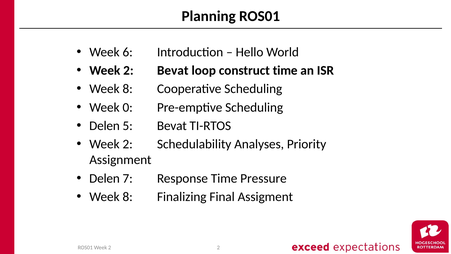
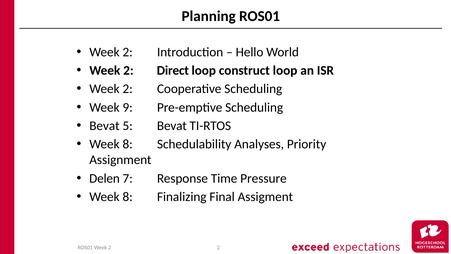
6: 6 -> 2 (128, 52)
2 Bevat: Bevat -> Direct (173, 70)
construct time: time -> loop (285, 70)
8: 8 -> 2 (128, 89)
0: 0 -> 9 (128, 107)
Delen: Delen -> Bevat (104, 126)
2: 2 -> 8 (128, 144)
